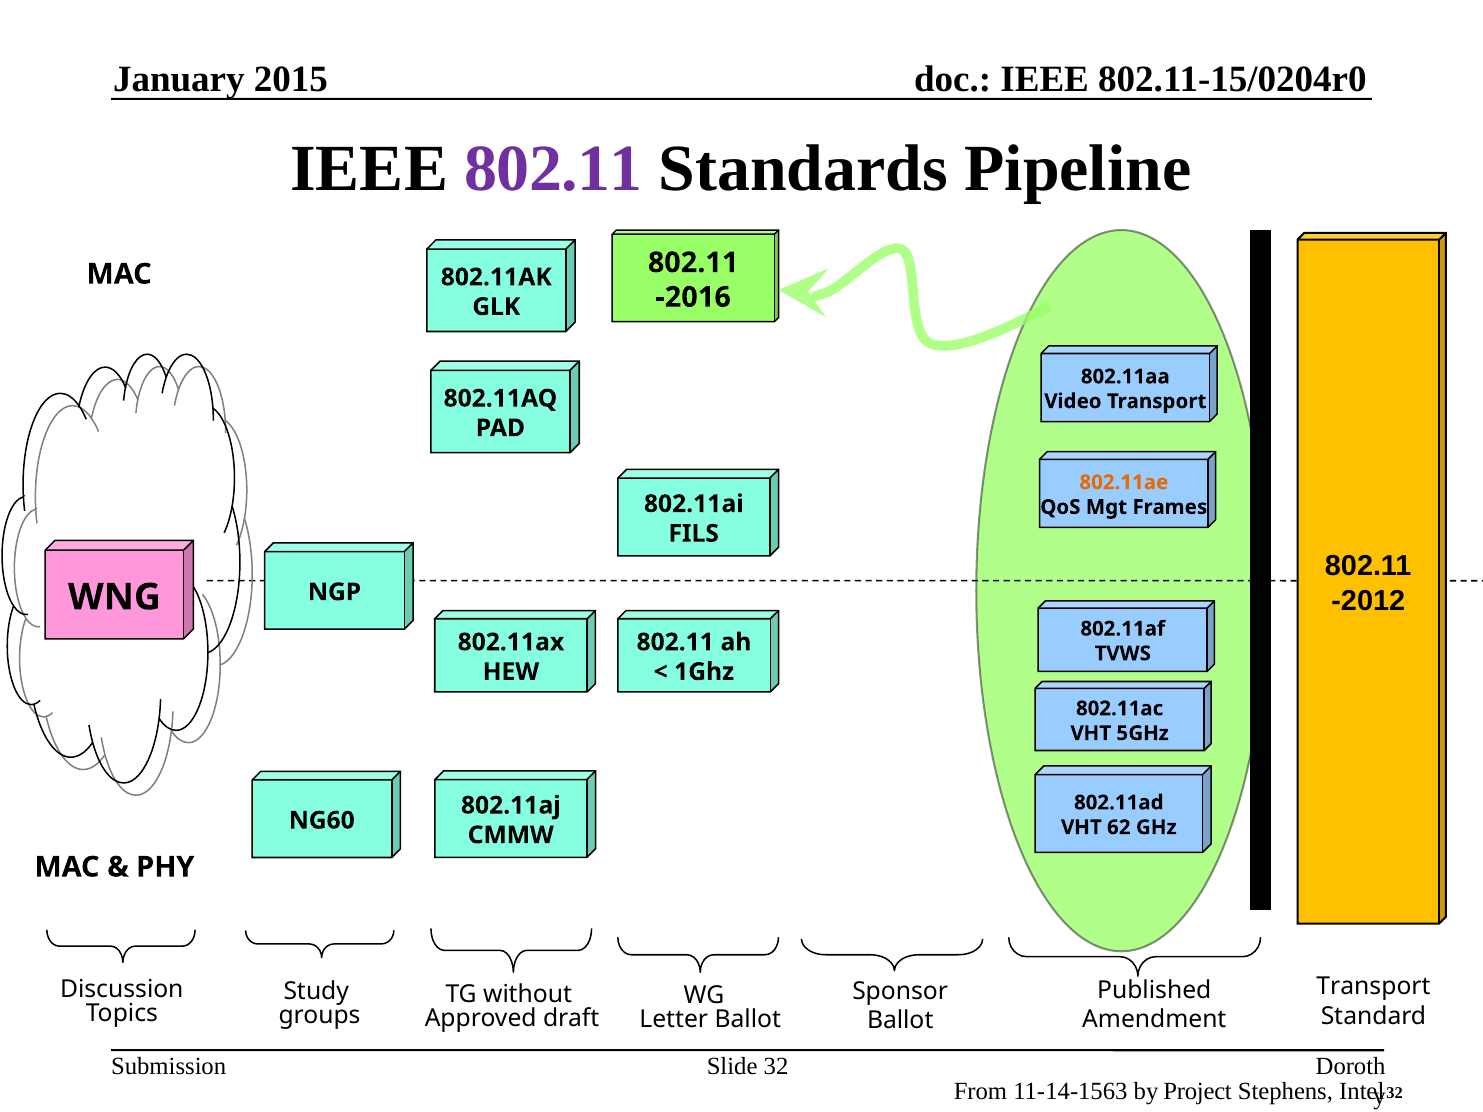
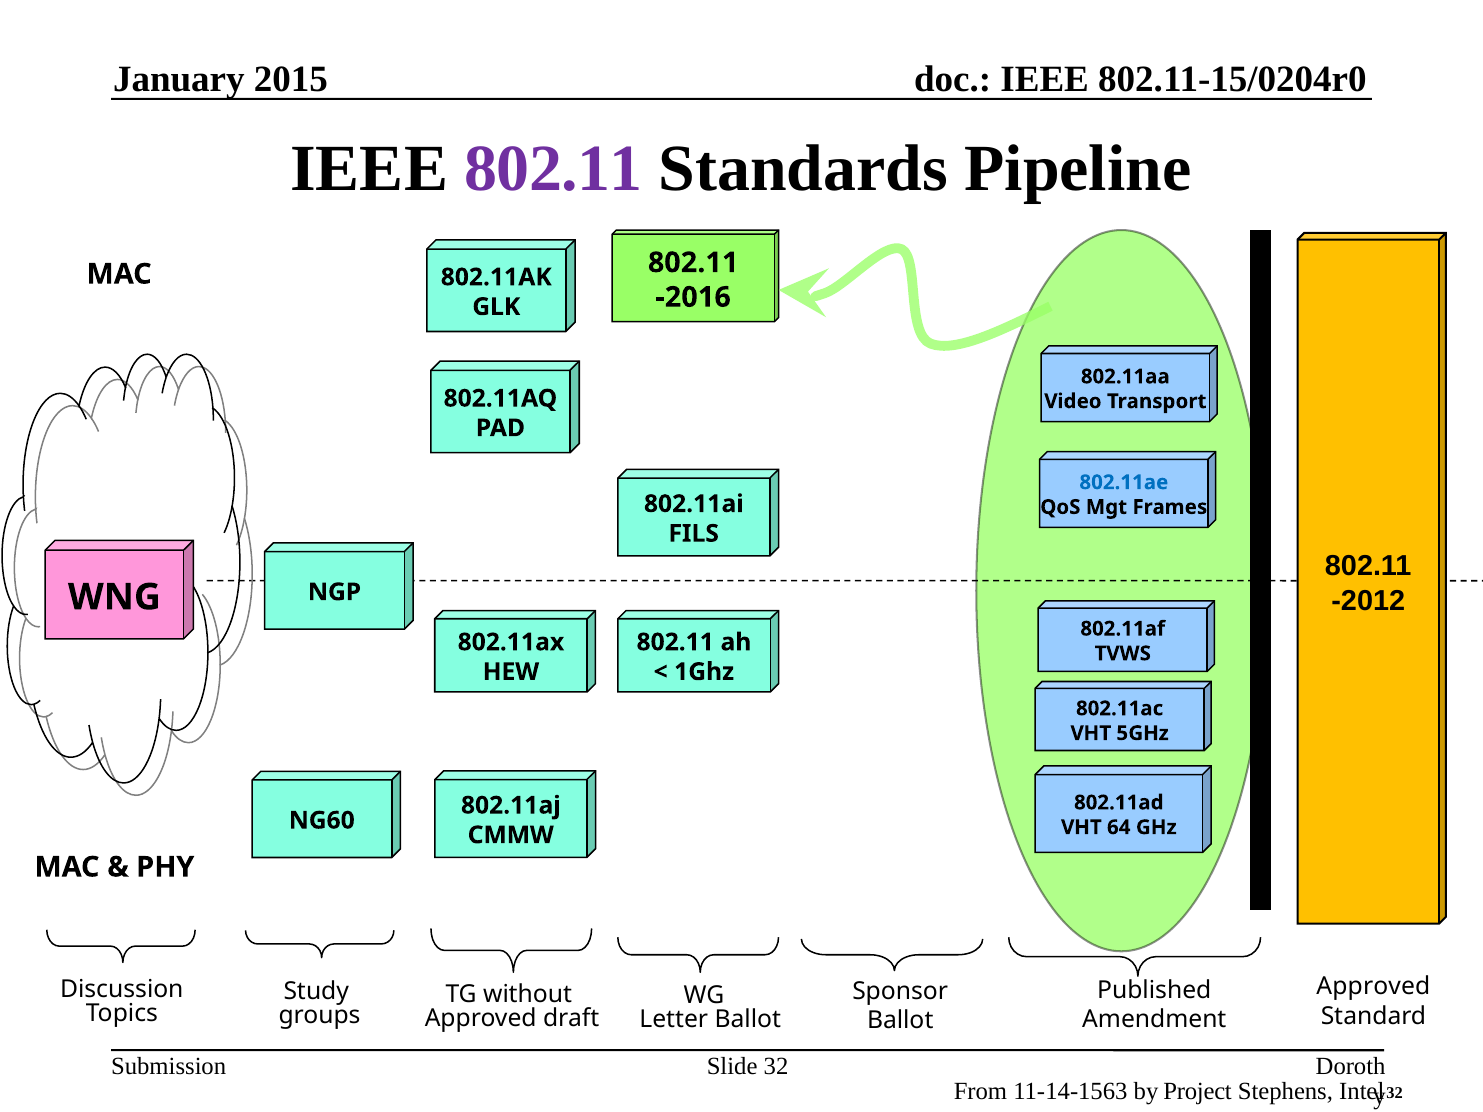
802.11ae colour: orange -> blue (1124, 482)
62: 62 -> 64 (1119, 828)
Transport: Transport -> Approved (1373, 987)
